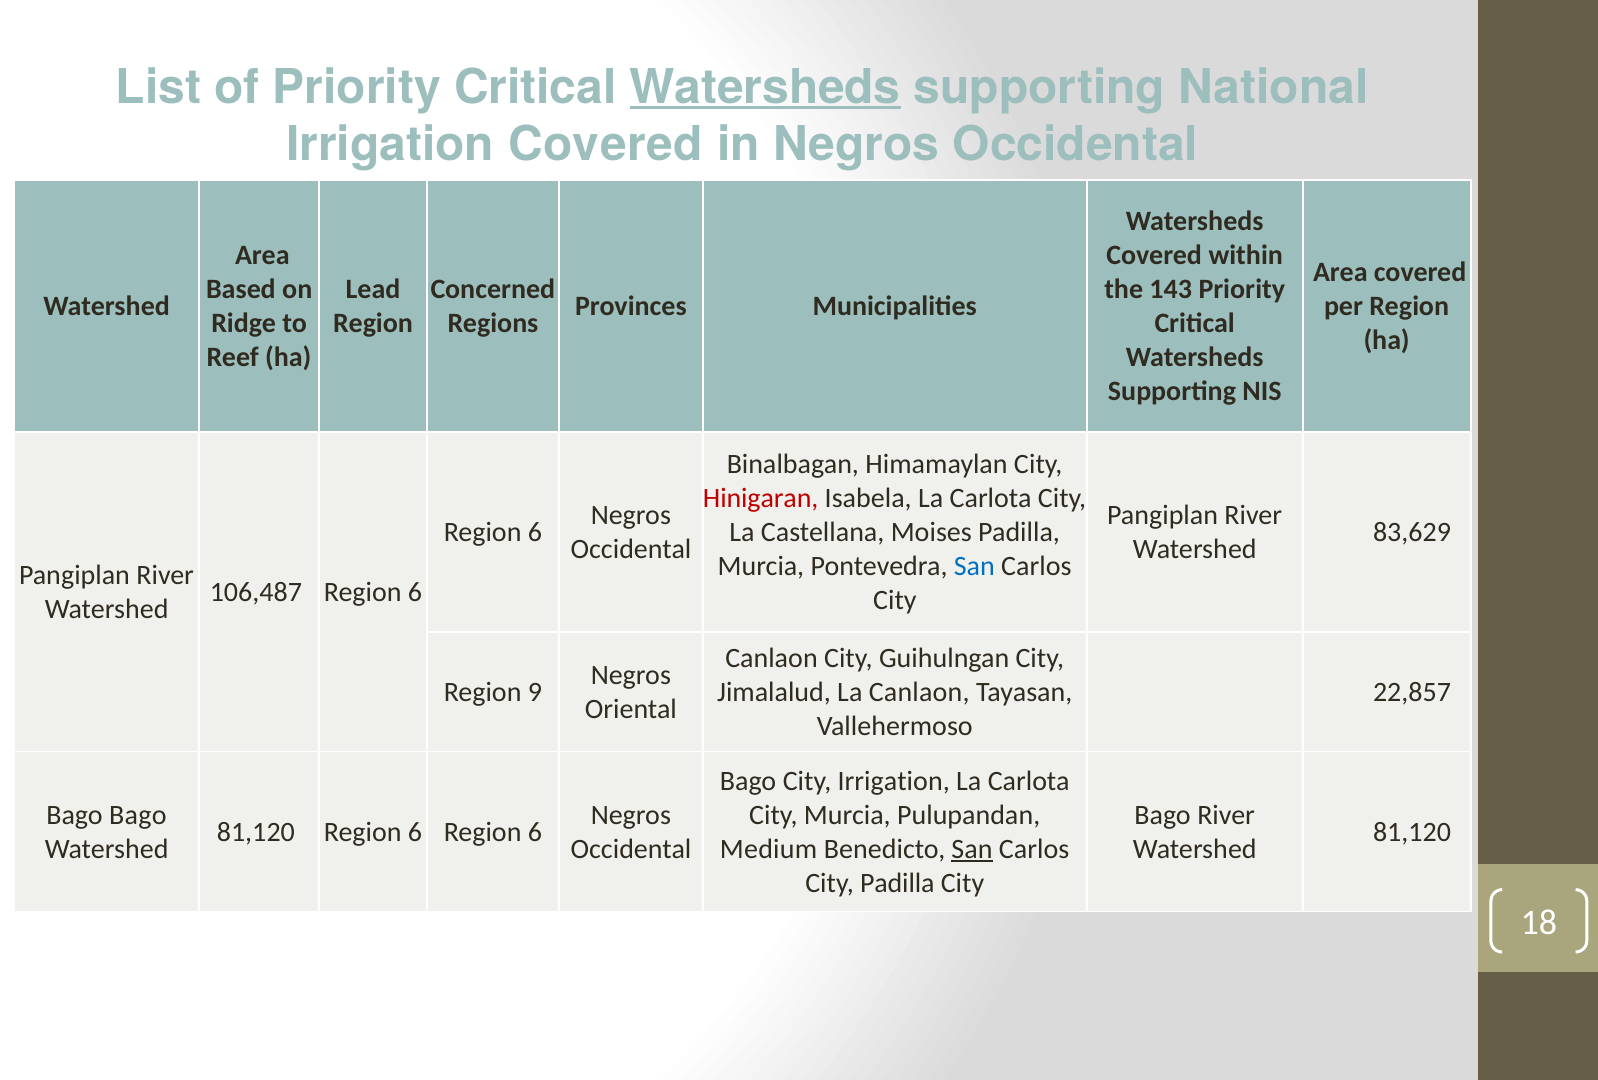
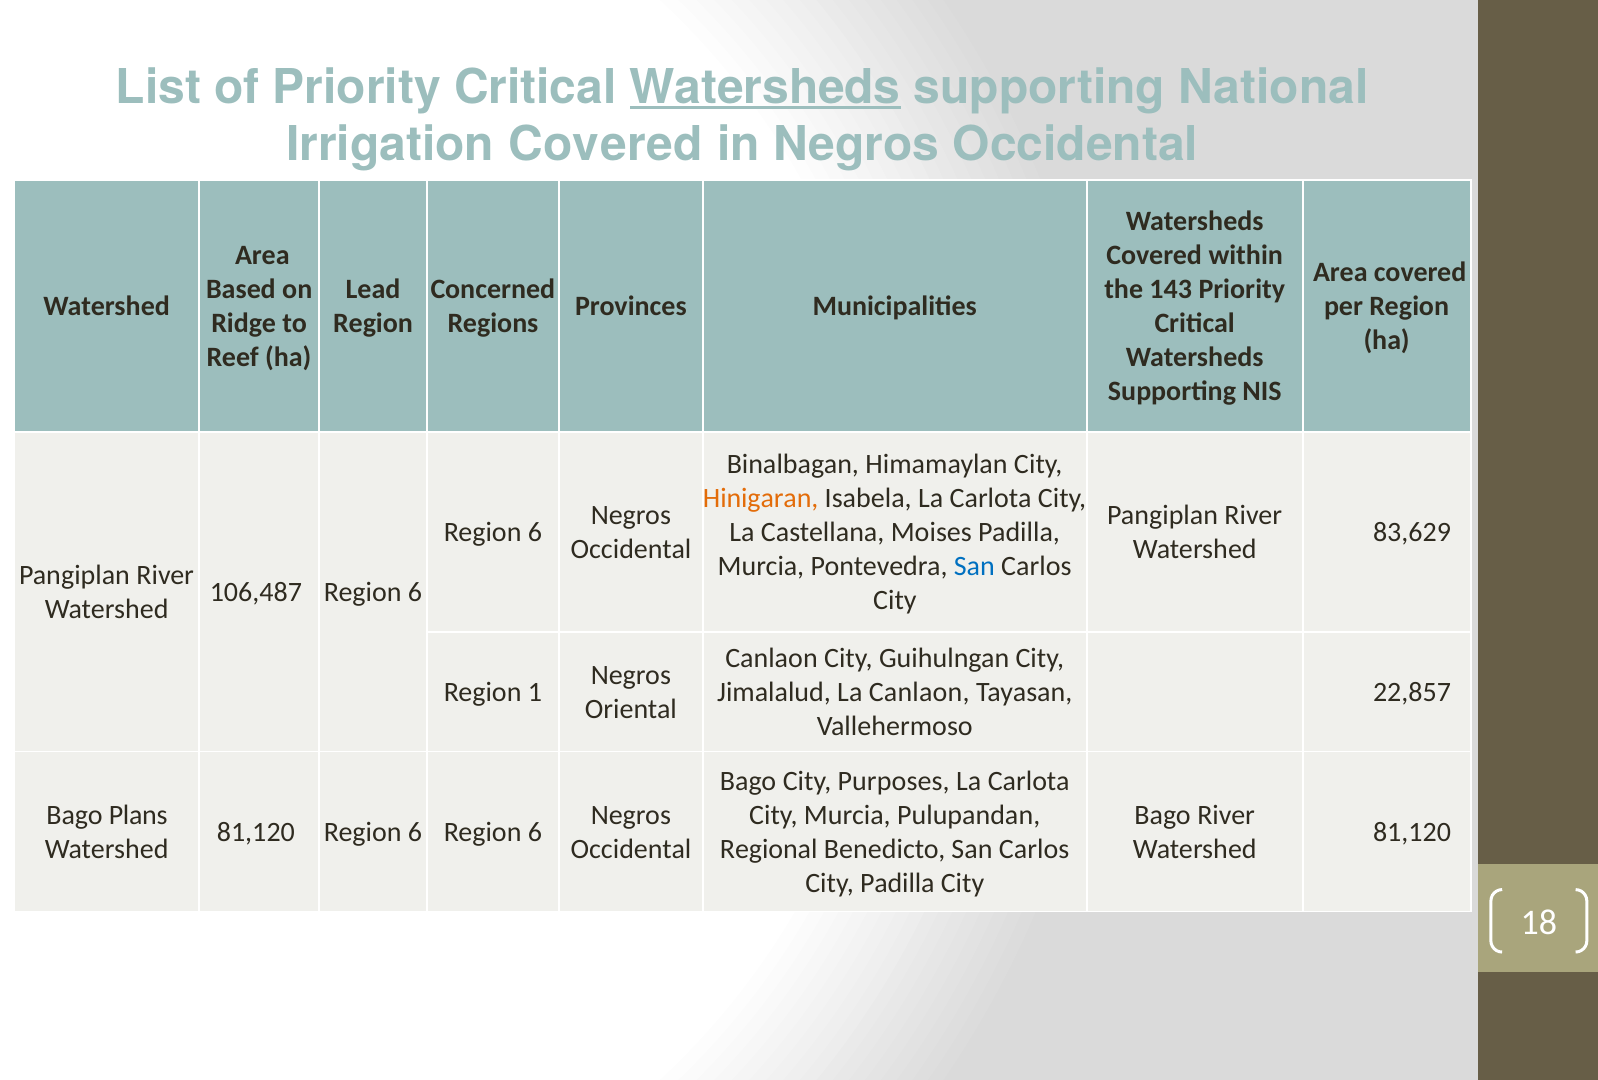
Hinigaran colour: red -> orange (761, 498)
9: 9 -> 1 (535, 692)
City Irrigation: Irrigation -> Purposes (894, 781)
Bago Bago: Bago -> Plans (138, 815)
Medium: Medium -> Regional (769, 849)
San underline: present -> none (972, 849)
